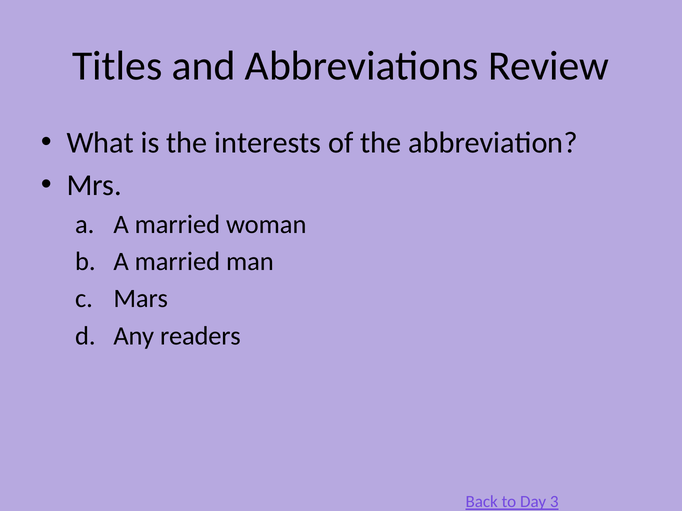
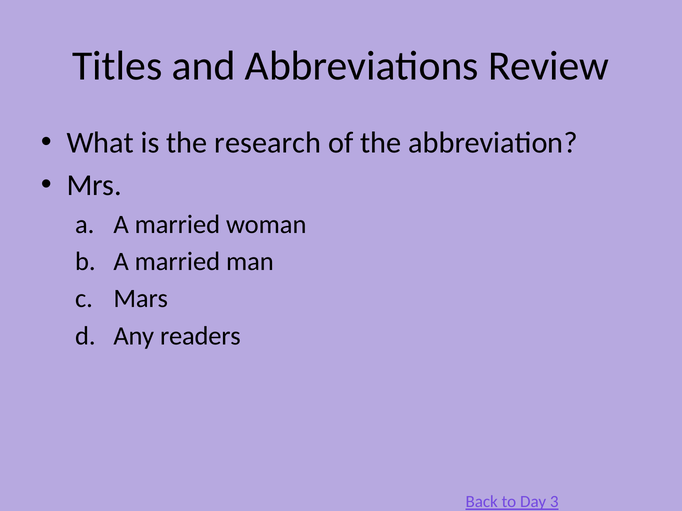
interests: interests -> research (268, 143)
